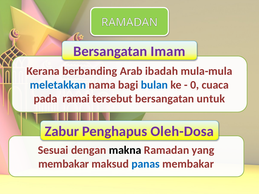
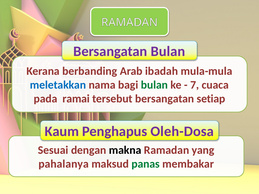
Bersangatan Imam: Imam -> Bulan (168, 51)
bulan colour: blue -> green (154, 85)
0: 0 -> 7 (195, 85)
untuk: untuk -> setiap (211, 99)
Zabur: Zabur -> Kaum (62, 132)
membakar: membakar -> pahalanya (64, 164)
panas colour: blue -> green (146, 164)
